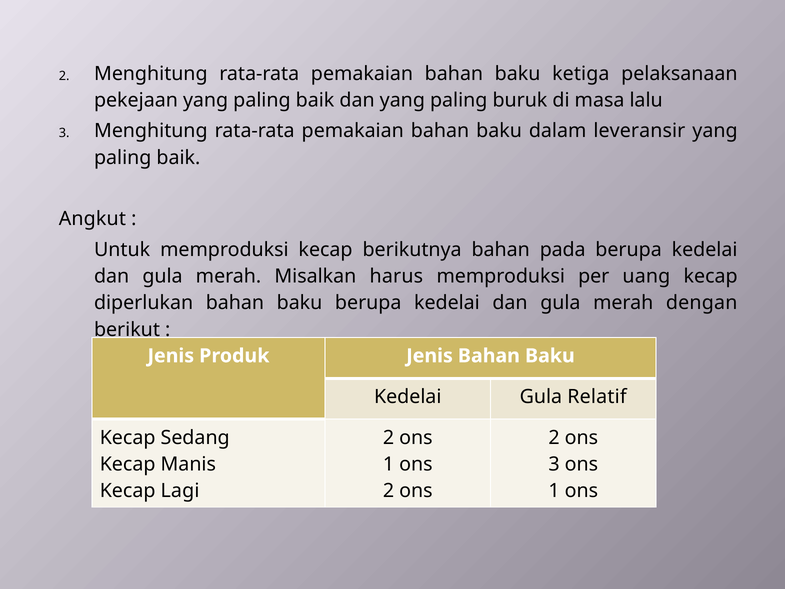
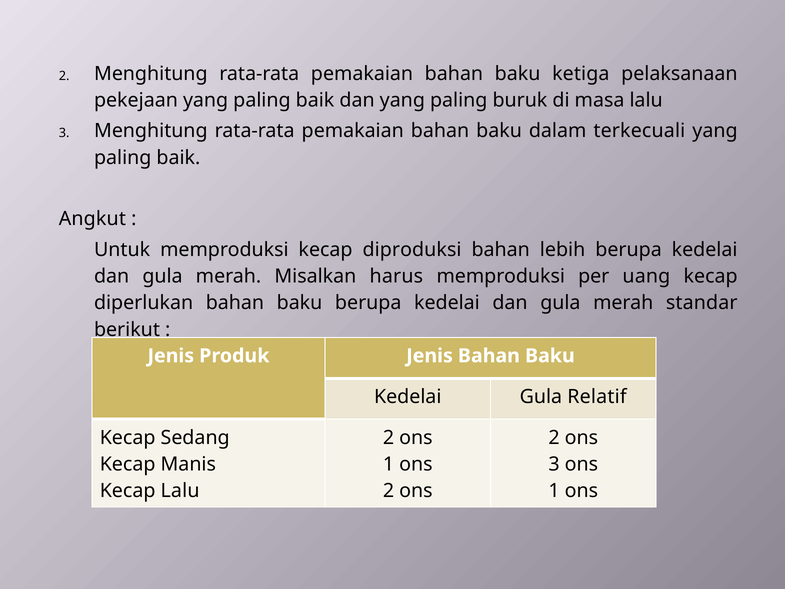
leveransir: leveransir -> terkecuali (639, 131)
berikutnya: berikutnya -> diproduksi (412, 249)
pada: pada -> lebih (563, 249)
dengan: dengan -> standar (702, 303)
Kecap Lagi: Lagi -> Lalu (180, 491)
